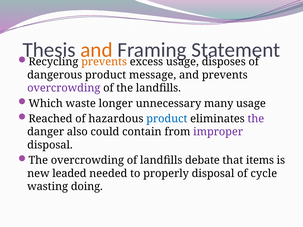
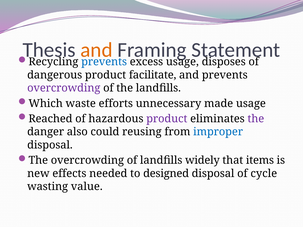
prevents colour: orange -> blue (104, 62)
message: message -> facilitate (153, 75)
longer: longer -> efforts (116, 104)
many: many -> made (219, 104)
product colour: blue -> purple (167, 119)
contain: contain -> reusing (142, 132)
improper colour: purple -> blue (218, 132)
debate: debate -> widely (202, 161)
leaded: leaded -> effects (69, 174)
properly: properly -> designed (166, 174)
doing: doing -> value (87, 187)
